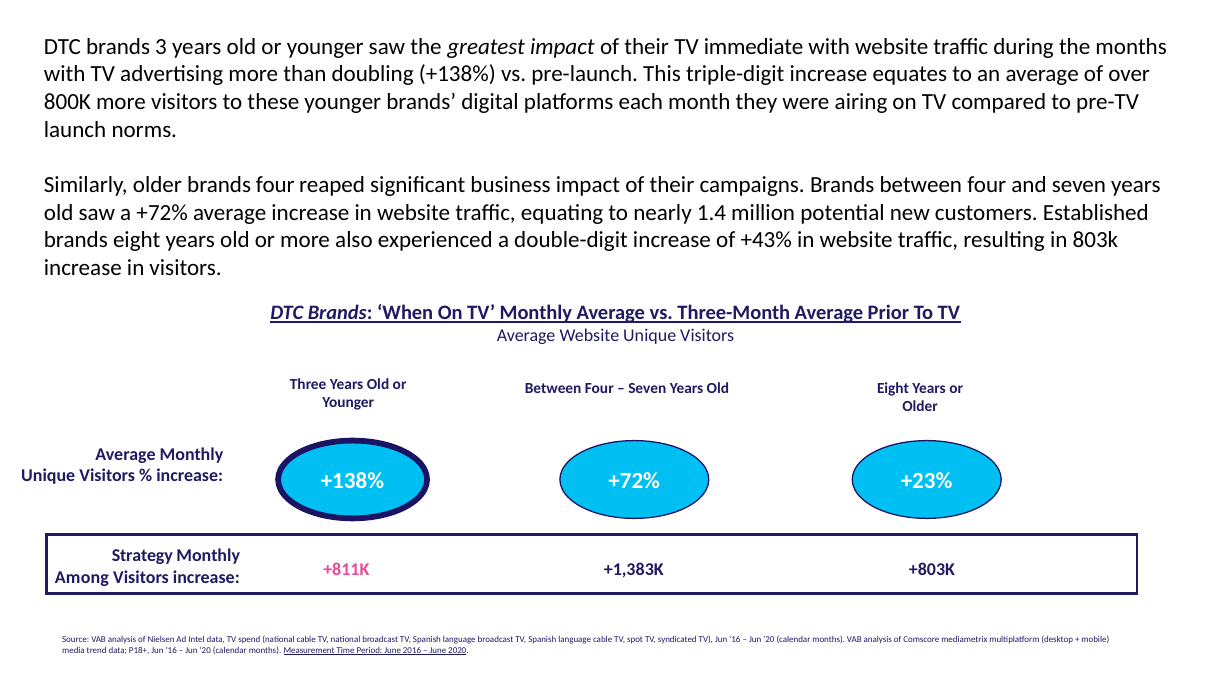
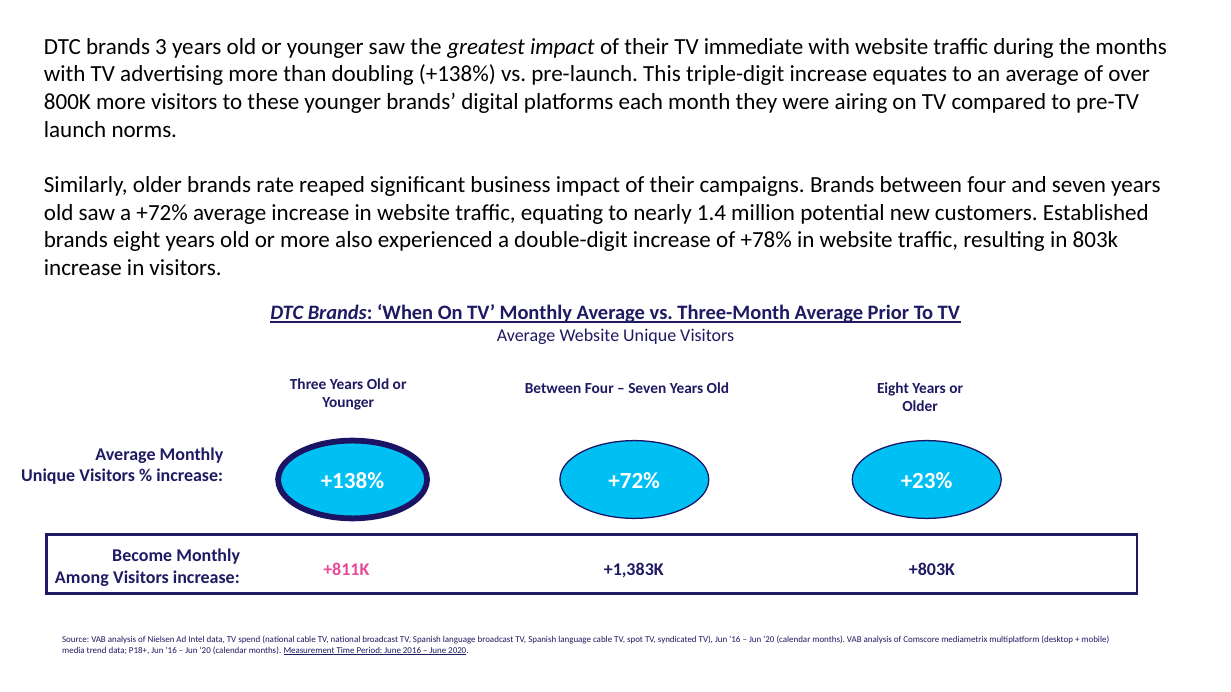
brands four: four -> rate (275, 185)
+43%: +43% -> +78% (766, 240)
Strategy: Strategy -> Become (142, 556)
